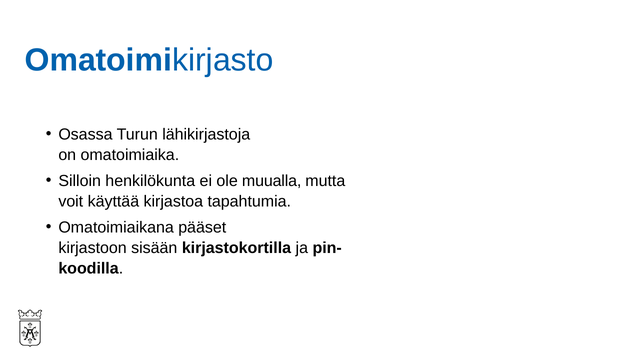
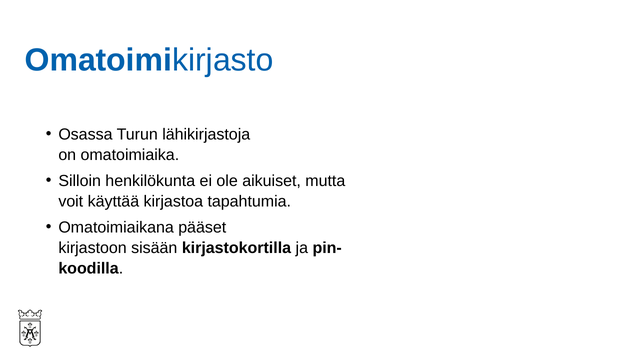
muualla: muualla -> aikuiset (272, 181)
